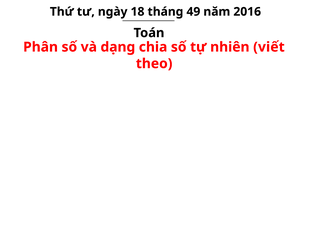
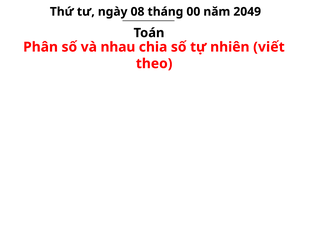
18: 18 -> 08 (138, 12)
49: 49 -> 00 (193, 12)
2016: 2016 -> 2049 (247, 12)
dạng: dạng -> nhau (118, 47)
